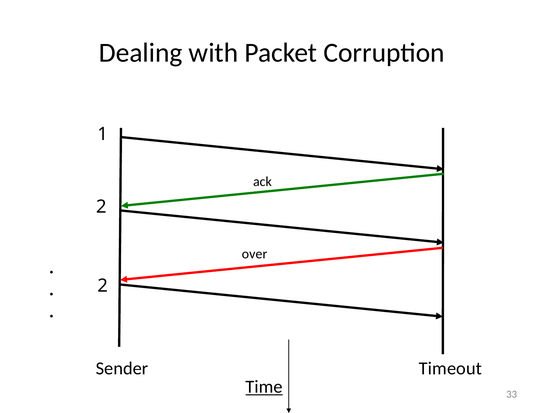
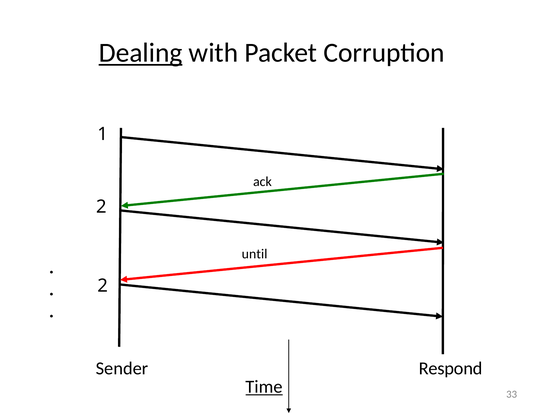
Dealing underline: none -> present (141, 53)
over: over -> until (255, 254)
Timeout: Timeout -> Respond (451, 368)
